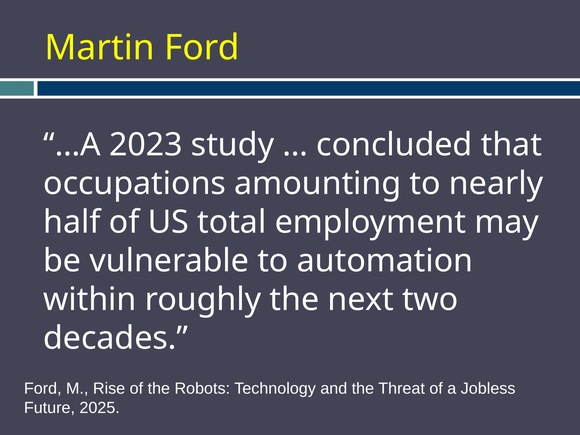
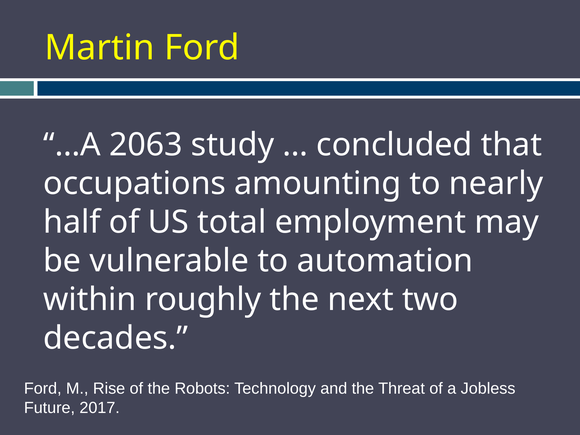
2023: 2023 -> 2063 (146, 145)
2025: 2025 -> 2017 (100, 408)
